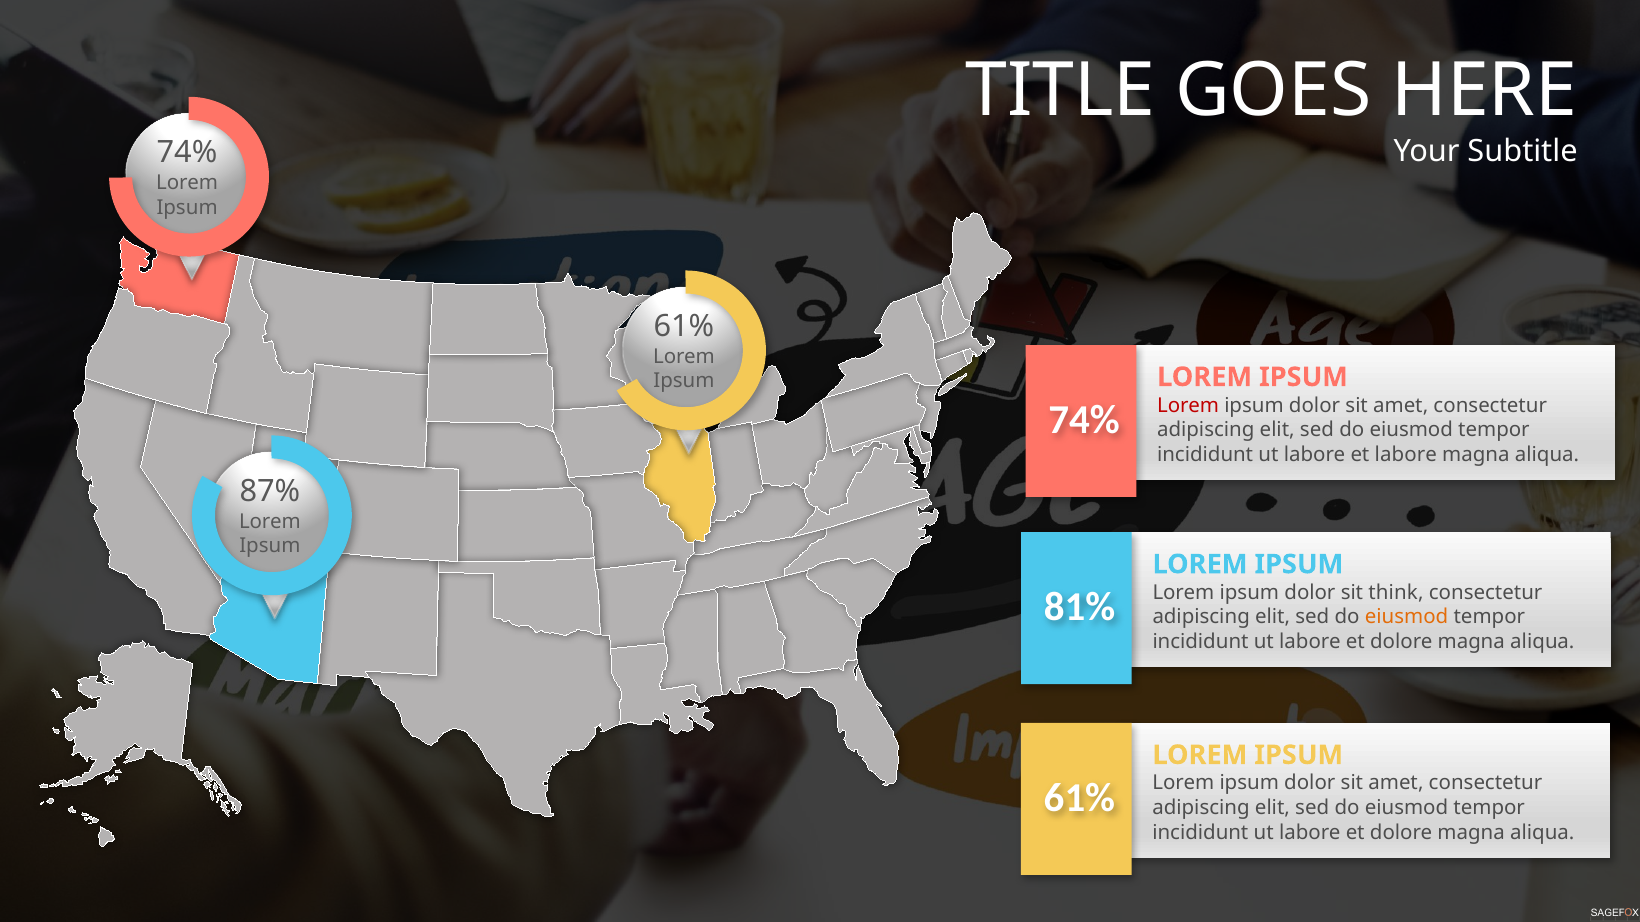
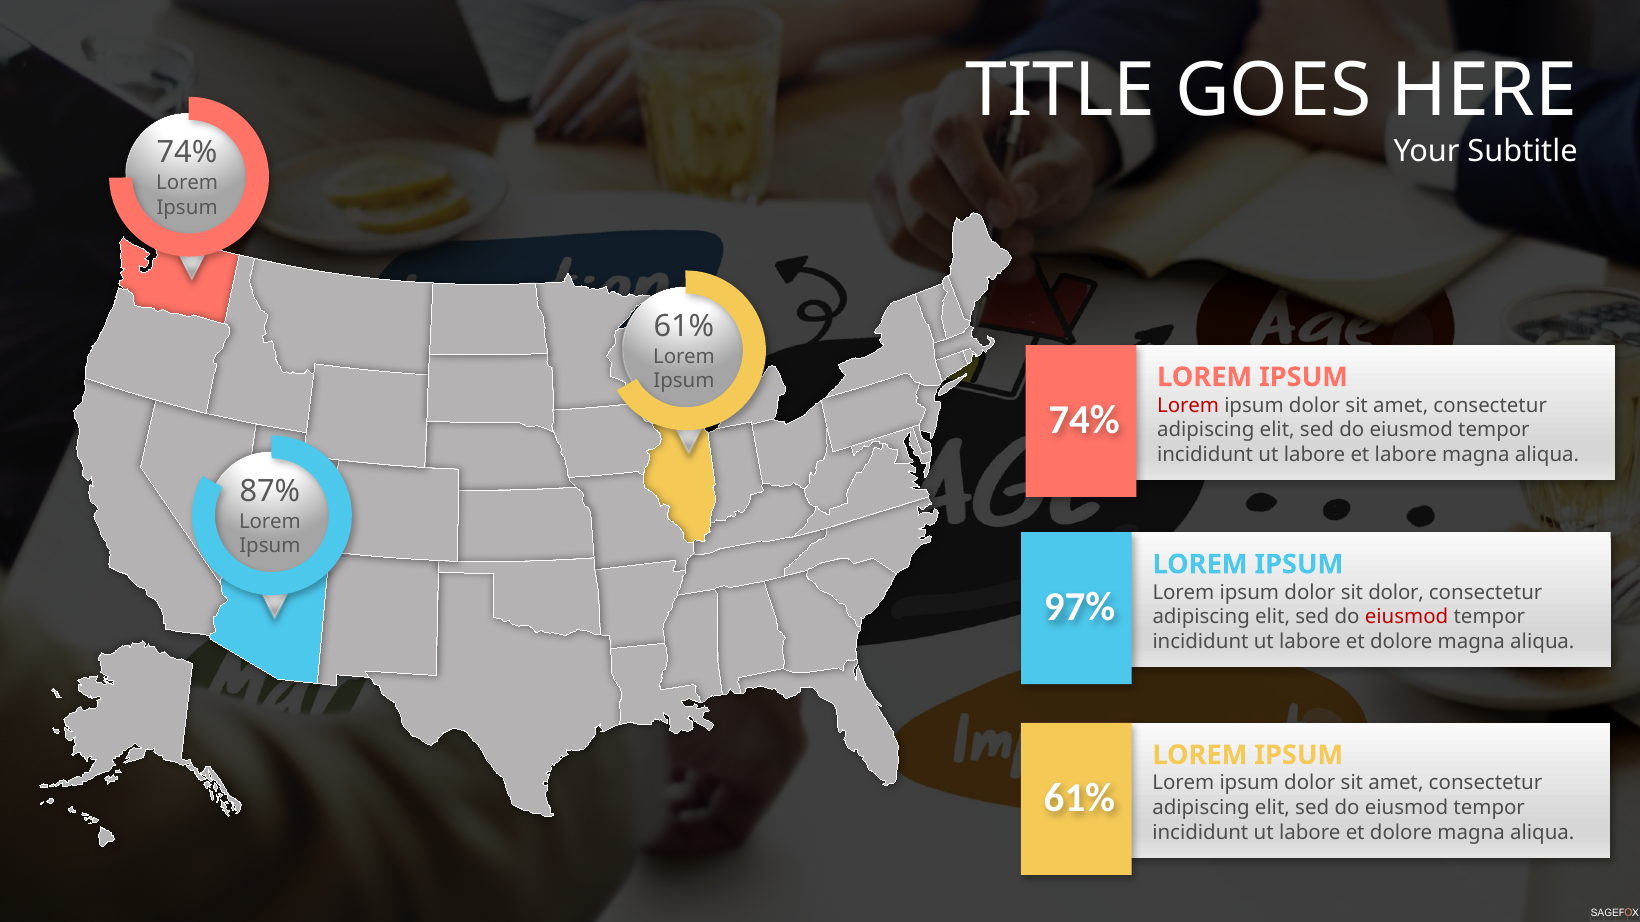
sit think: think -> dolor (1396, 593)
81%: 81% -> 97% (1080, 607)
eiusmod colour: orange -> red (1407, 617)
